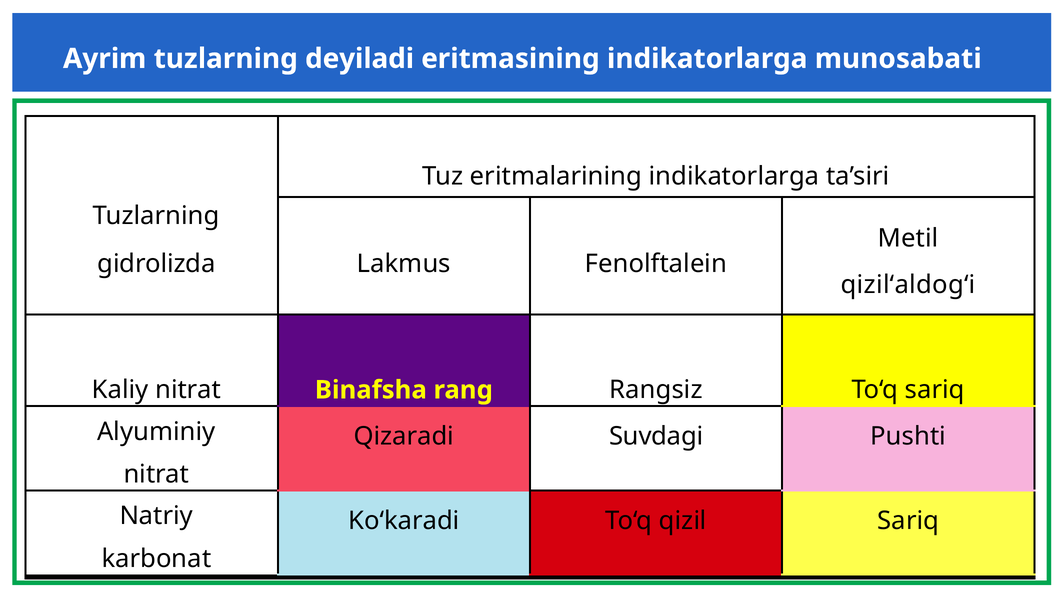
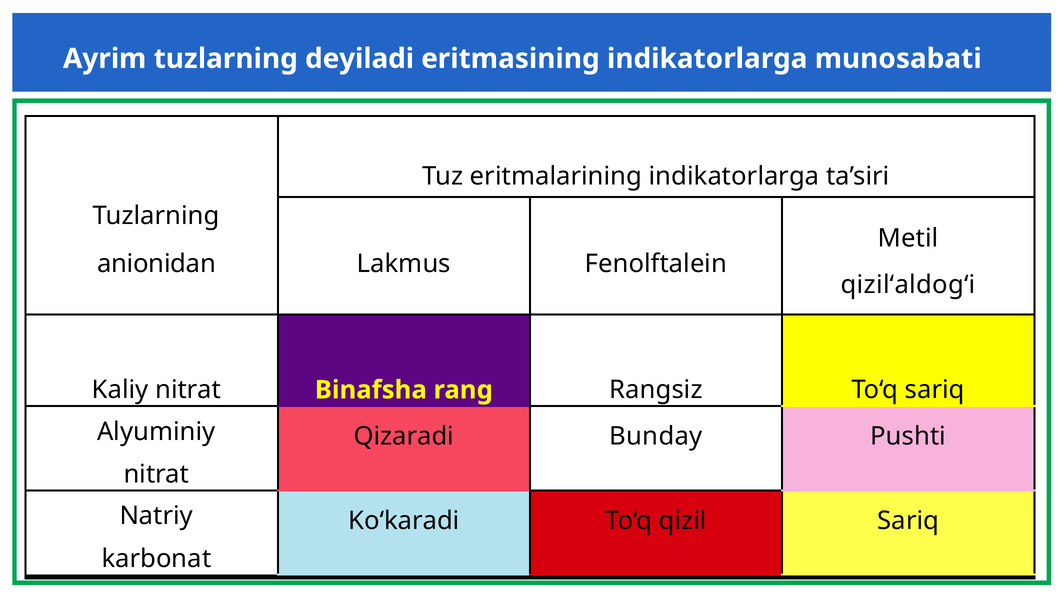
gidrolizda: gidrolizda -> anionidan (156, 264)
Suvdagi: Suvdagi -> Bunday (656, 437)
